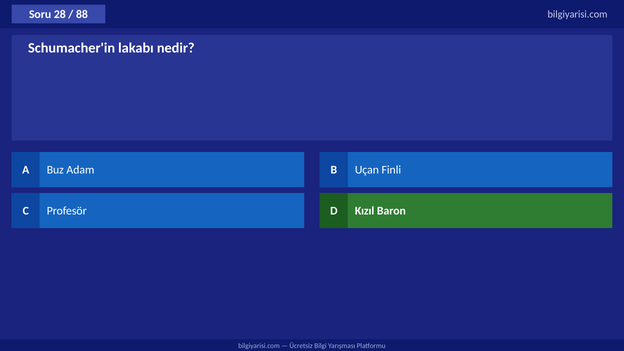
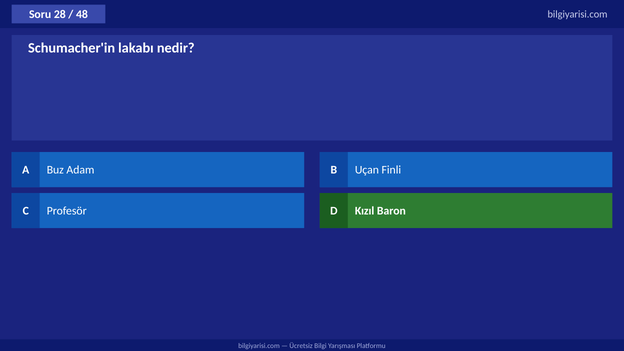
88: 88 -> 48 (82, 14)
